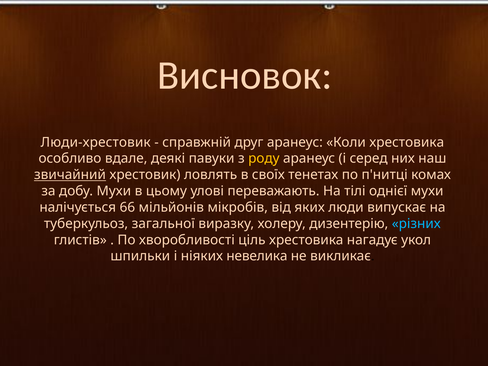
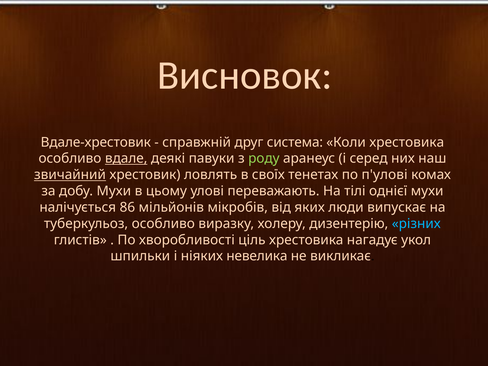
Люди-хрестовик: Люди-хрестовик -> Вдале-хрестовик (96, 142)
друг аранеус: аранеус -> система (295, 142)
вдале underline: none -> present (126, 159)
роду colour: yellow -> light green (264, 159)
п'нитці: п'нитці -> п'улові (385, 175)
66: 66 -> 86 (127, 207)
туберкульоз загальної: загальної -> особливо (163, 224)
